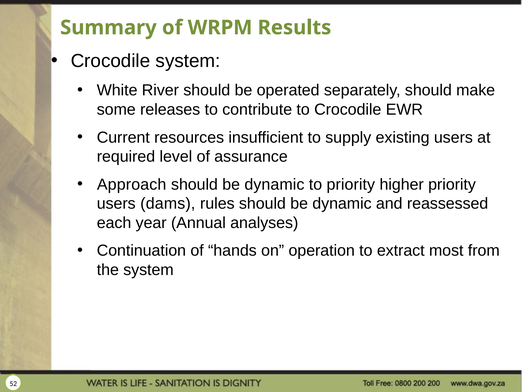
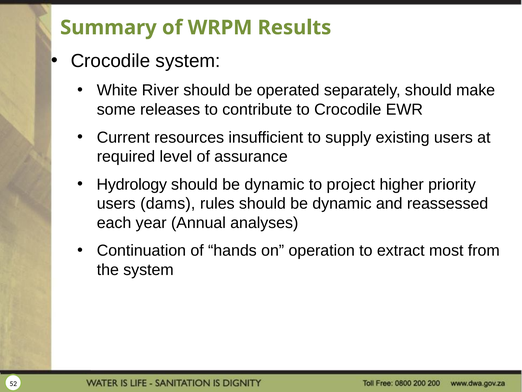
Approach: Approach -> Hydrology (132, 184)
to priority: priority -> project (351, 184)
